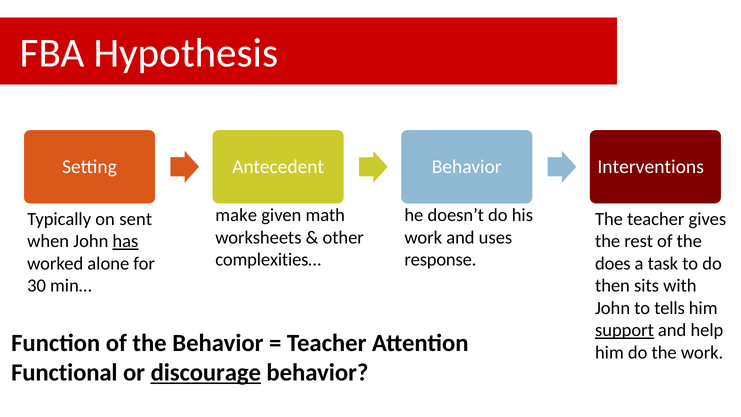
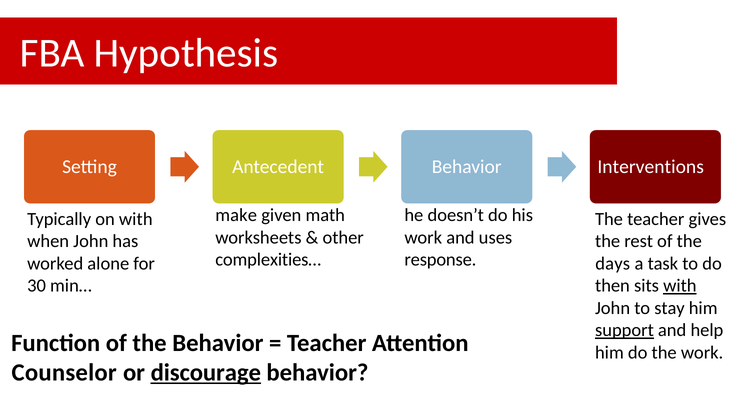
on sent: sent -> with (136, 219)
has underline: present -> none (125, 241)
does: does -> days (613, 263)
with underline: none -> present (680, 286)
tells: tells -> stay (669, 308)
Functional: Functional -> Counselor (64, 373)
